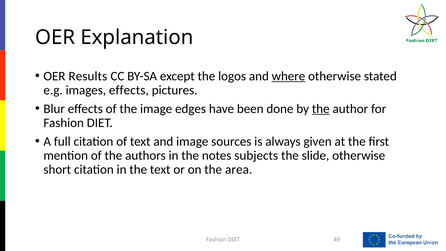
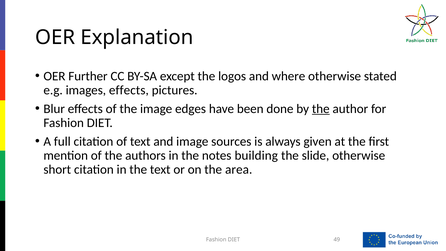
Results: Results -> Further (88, 76)
where underline: present -> none (288, 76)
subjects: subjects -> building (256, 156)
